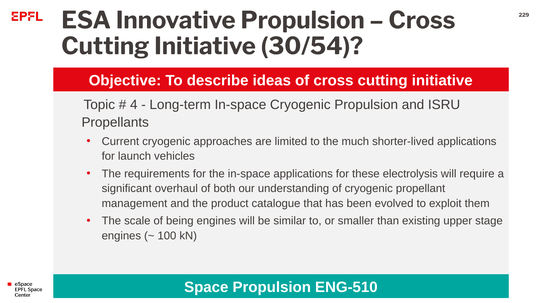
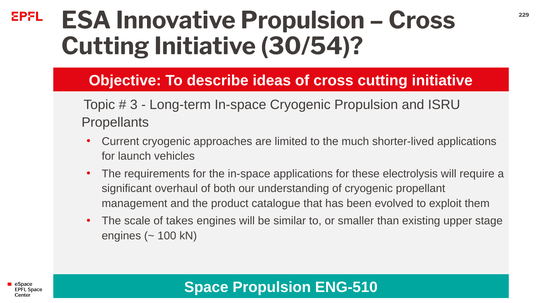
4: 4 -> 3 (134, 105)
being: being -> takes (180, 221)
